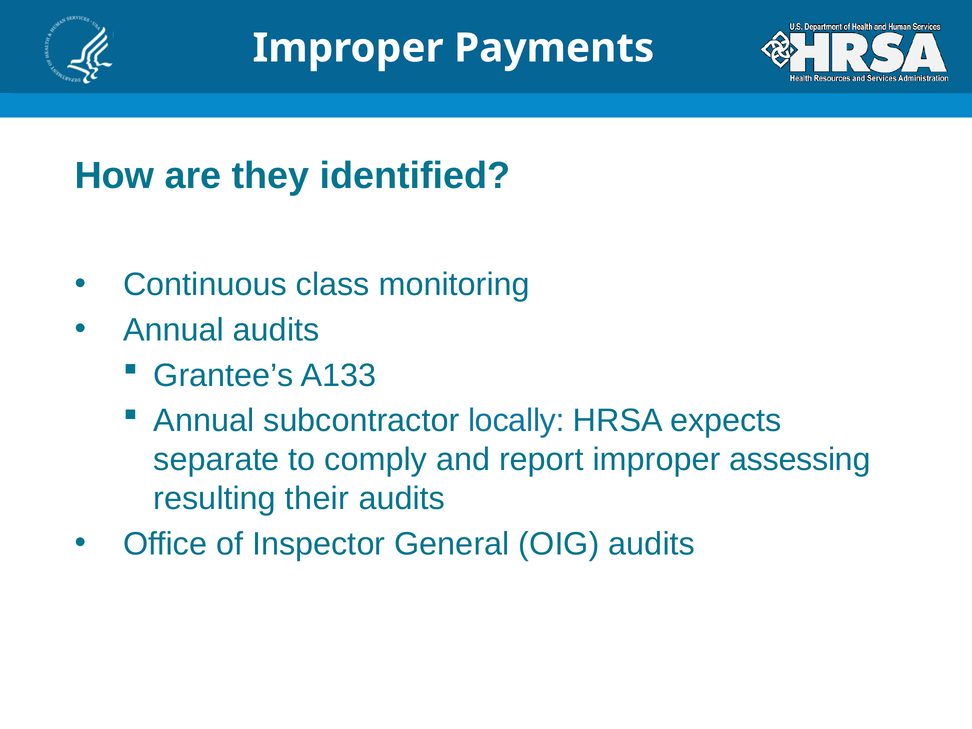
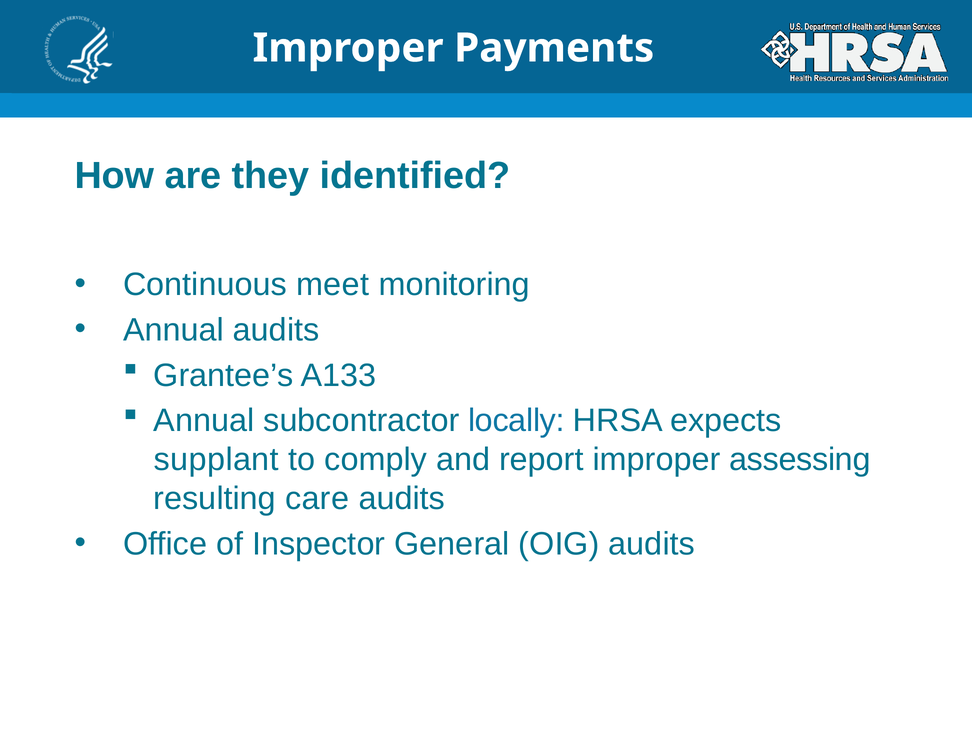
class: class -> meet (333, 285)
separate: separate -> supplant (216, 460)
their: their -> care (317, 499)
